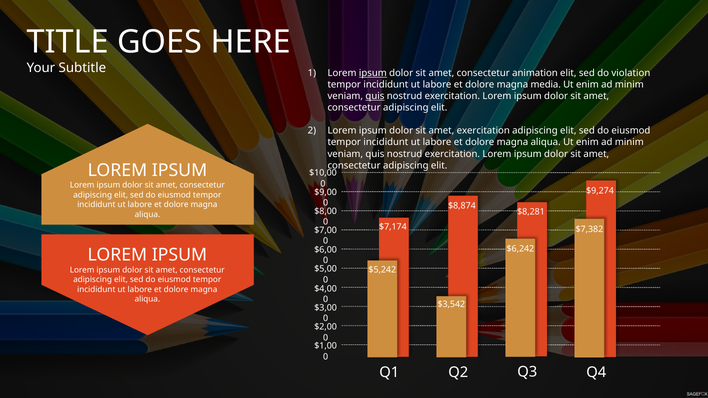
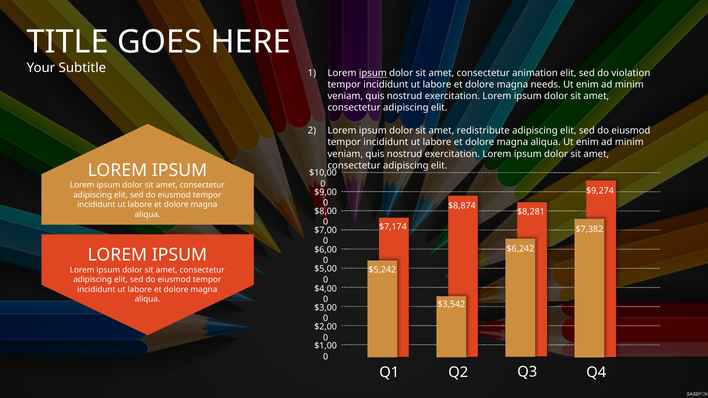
media: media -> needs (546, 85)
quis underline: present -> none (375, 96)
amet exercitation: exercitation -> redistribute (483, 131)
